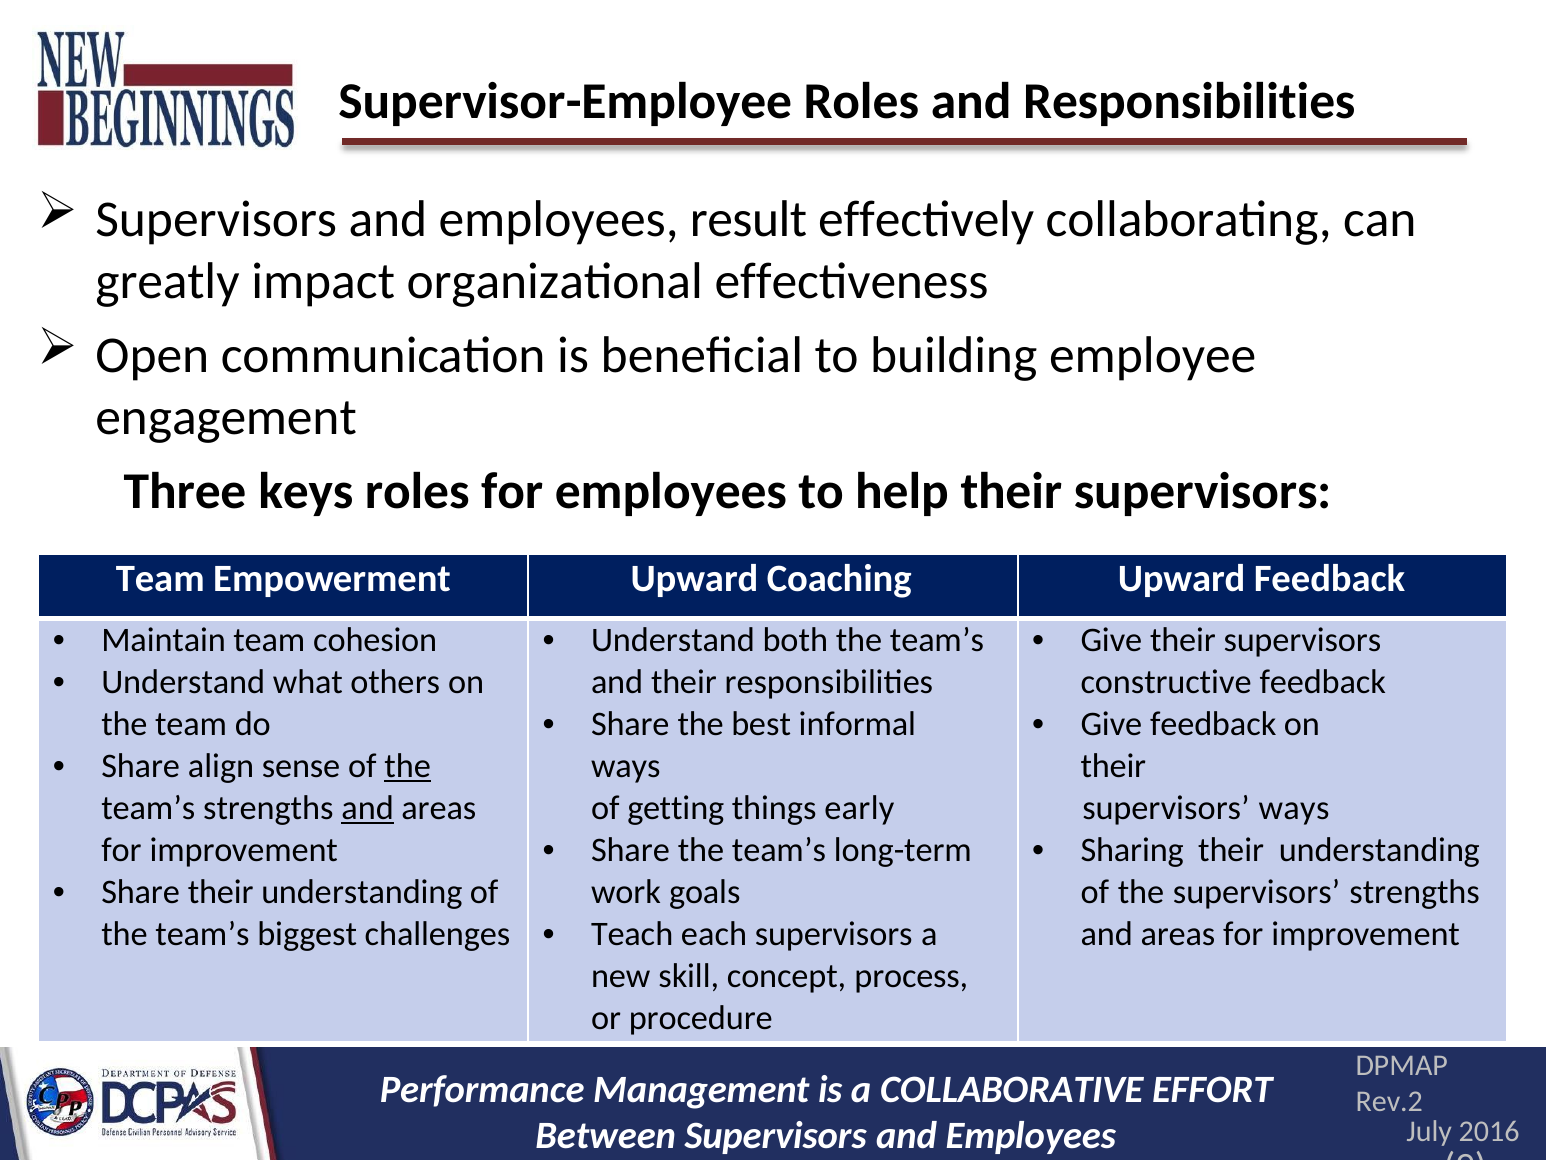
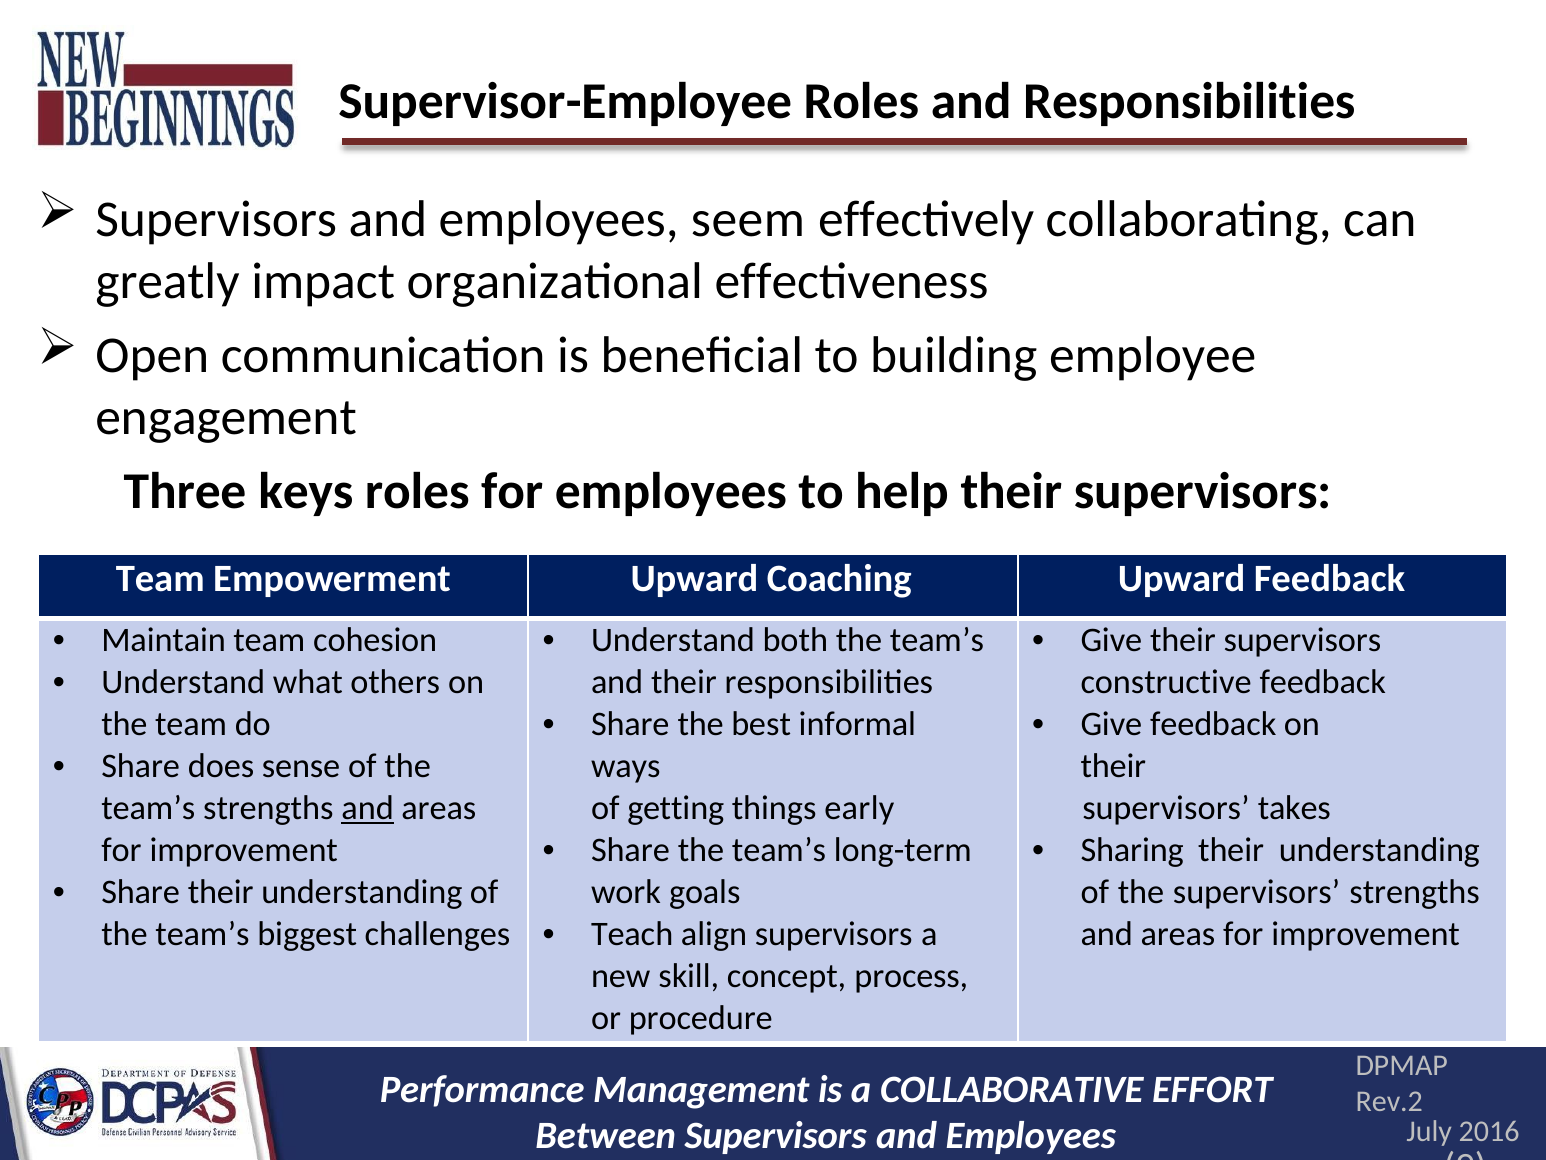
result: result -> seem (748, 219)
align: align -> does (221, 766)
the underline: present -> none (408, 766)
supervisors ways: ways -> takes (1294, 808)
each: each -> align (714, 933)
